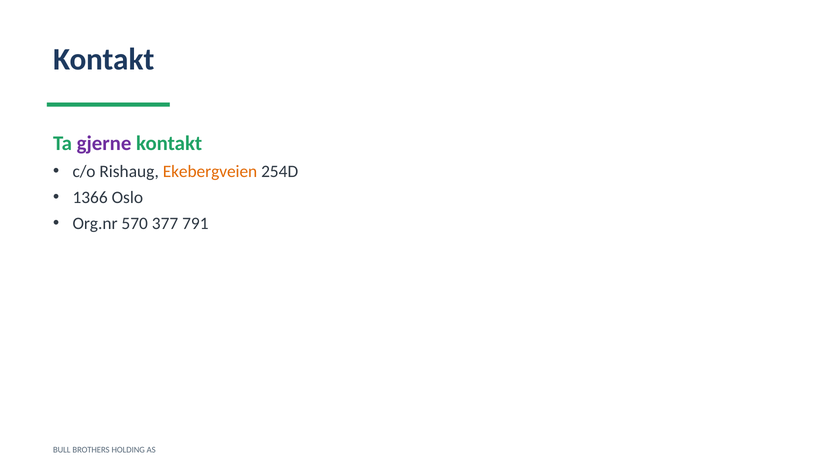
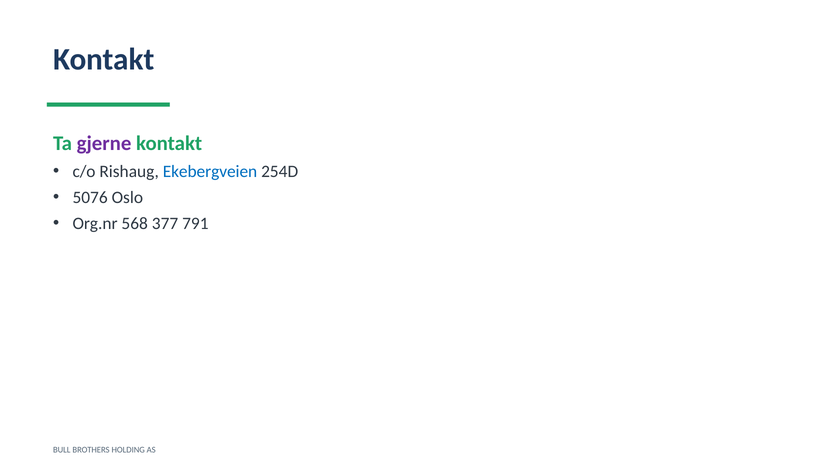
Ekebergveien colour: orange -> blue (210, 171)
1366: 1366 -> 5076 (90, 197)
570: 570 -> 568 (135, 223)
